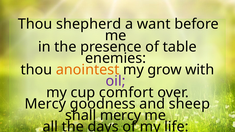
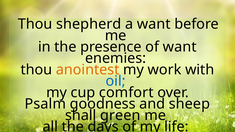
of table: table -> want (180, 47)
grow: grow -> work (164, 70)
oil colour: purple -> blue (116, 81)
Mercy: Mercy -> Psalm (45, 104)
shall mercy: mercy -> green (120, 115)
